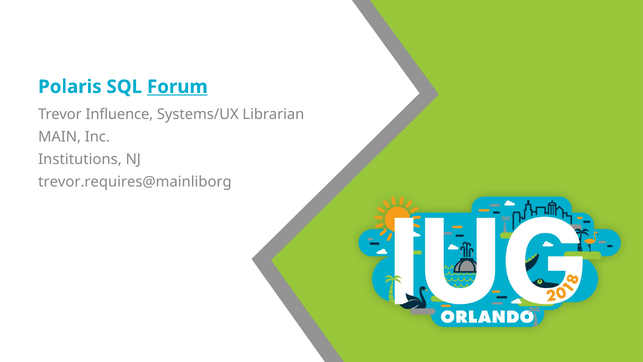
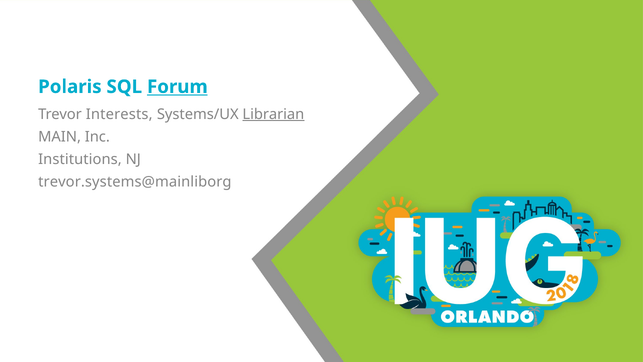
Influence: Influence -> Interests (119, 114)
Librarian underline: none -> present (273, 114)
trevor.requires@mainliborg: trevor.requires@mainliborg -> trevor.systems@mainliborg (135, 182)
